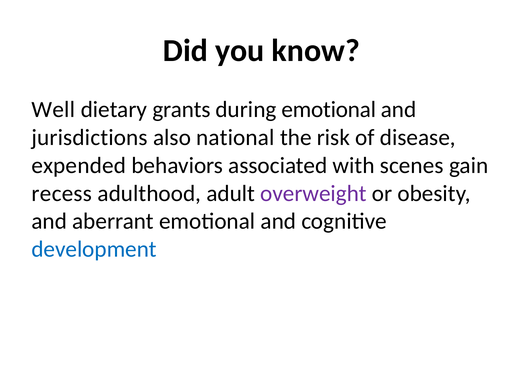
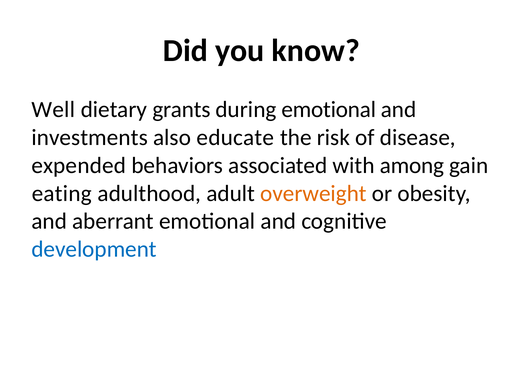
jurisdictions: jurisdictions -> investments (90, 138)
national: national -> educate (235, 138)
scenes: scenes -> among (412, 166)
recess: recess -> eating (62, 193)
overweight colour: purple -> orange (313, 193)
